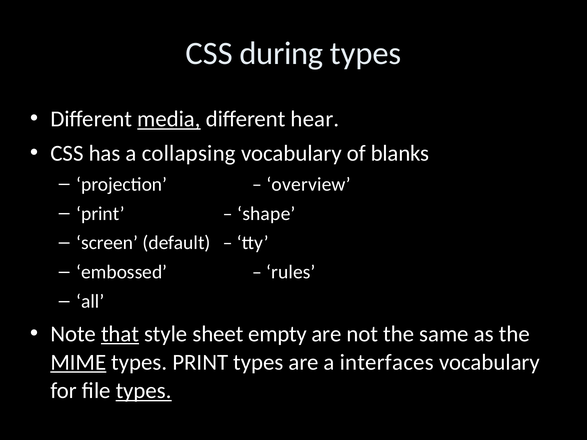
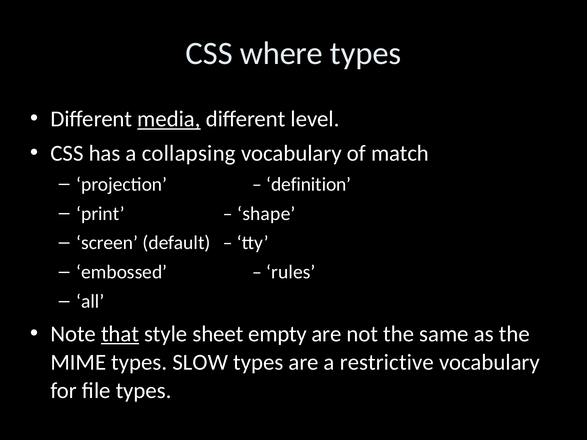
during: during -> where (281, 53)
hear: hear -> level (315, 119)
blanks: blanks -> match (400, 153)
overview: overview -> definition (309, 184)
MIME underline: present -> none (78, 363)
types PRINT: PRINT -> SLOW (200, 363)
interfaces: interfaces -> restrictive (387, 363)
types underline: present -> none (144, 391)
